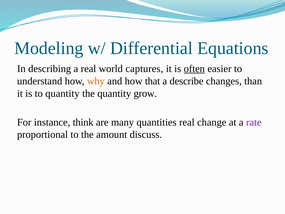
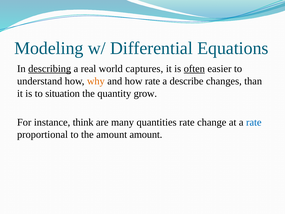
describing underline: none -> present (50, 69)
how that: that -> rate (153, 81)
to quantity: quantity -> situation (63, 93)
quantities real: real -> rate (187, 122)
rate colour: purple -> blue (254, 122)
amount discuss: discuss -> amount (146, 134)
